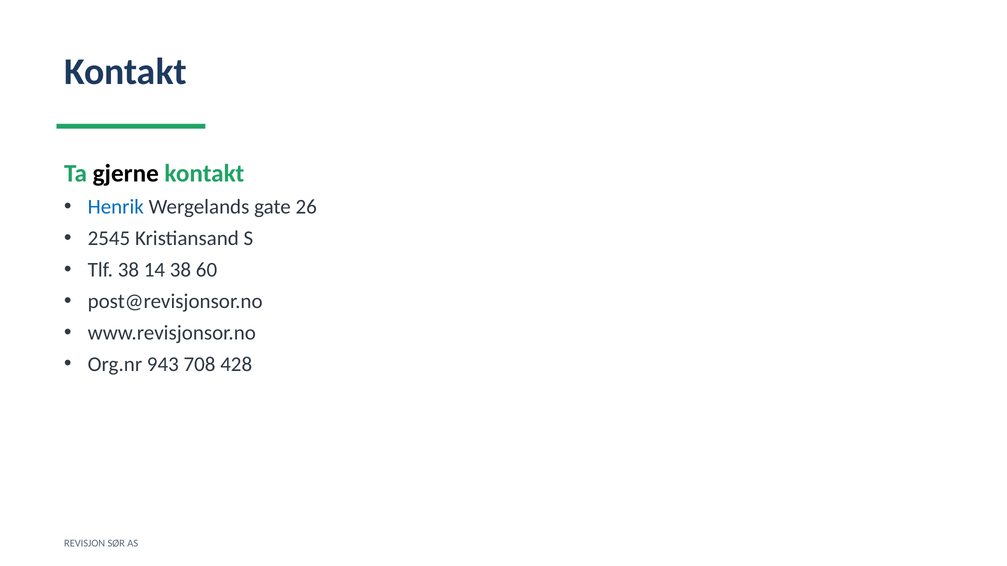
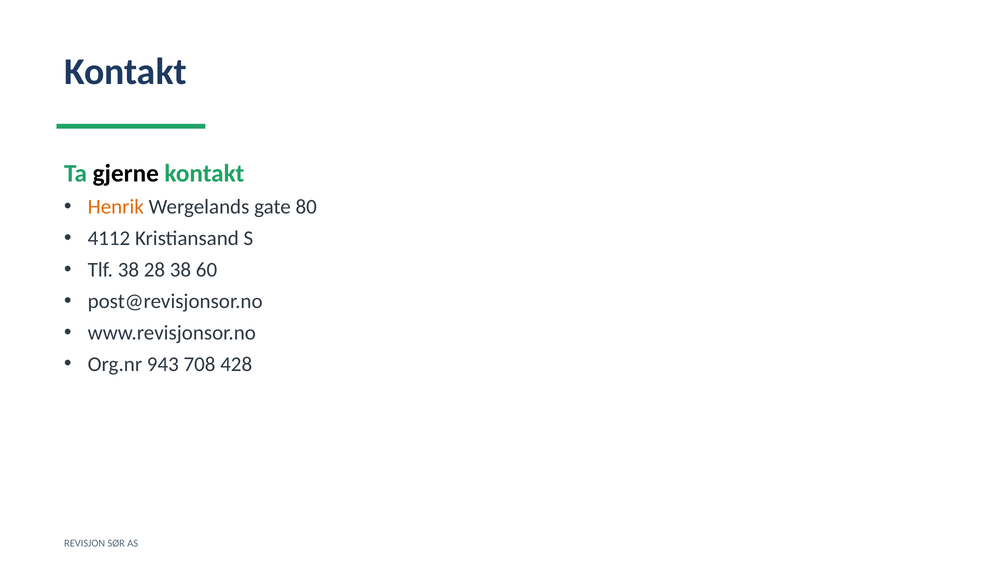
Henrik colour: blue -> orange (116, 207)
26: 26 -> 80 (306, 207)
2545: 2545 -> 4112 (109, 239)
14: 14 -> 28 (154, 270)
